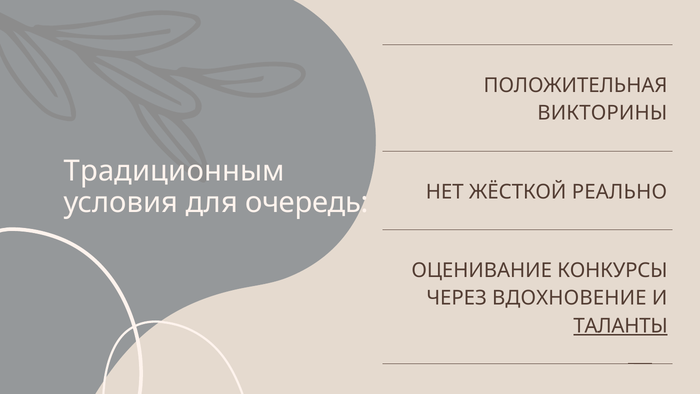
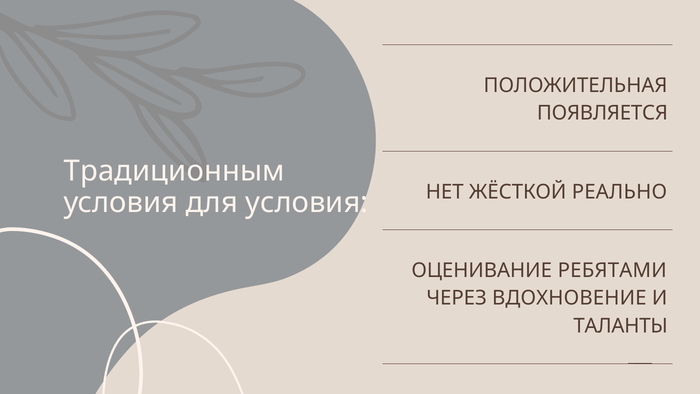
ВИКТОРИНЫ: ВИКТОРИНЫ -> ПОЯВЛЯЕТСЯ (602, 113)
для очередь: очередь -> условия (307, 202)
КОНКУРСЫ: КОНКУРСЫ -> РЕБЯТАМИ (612, 270)
ТАЛАНТЫ underline: present -> none (621, 326)
